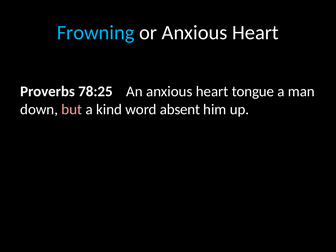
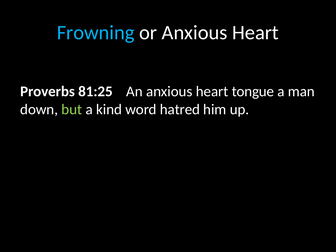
78:25: 78:25 -> 81:25 (95, 91)
but colour: pink -> light green (72, 109)
absent: absent -> hatred (180, 109)
